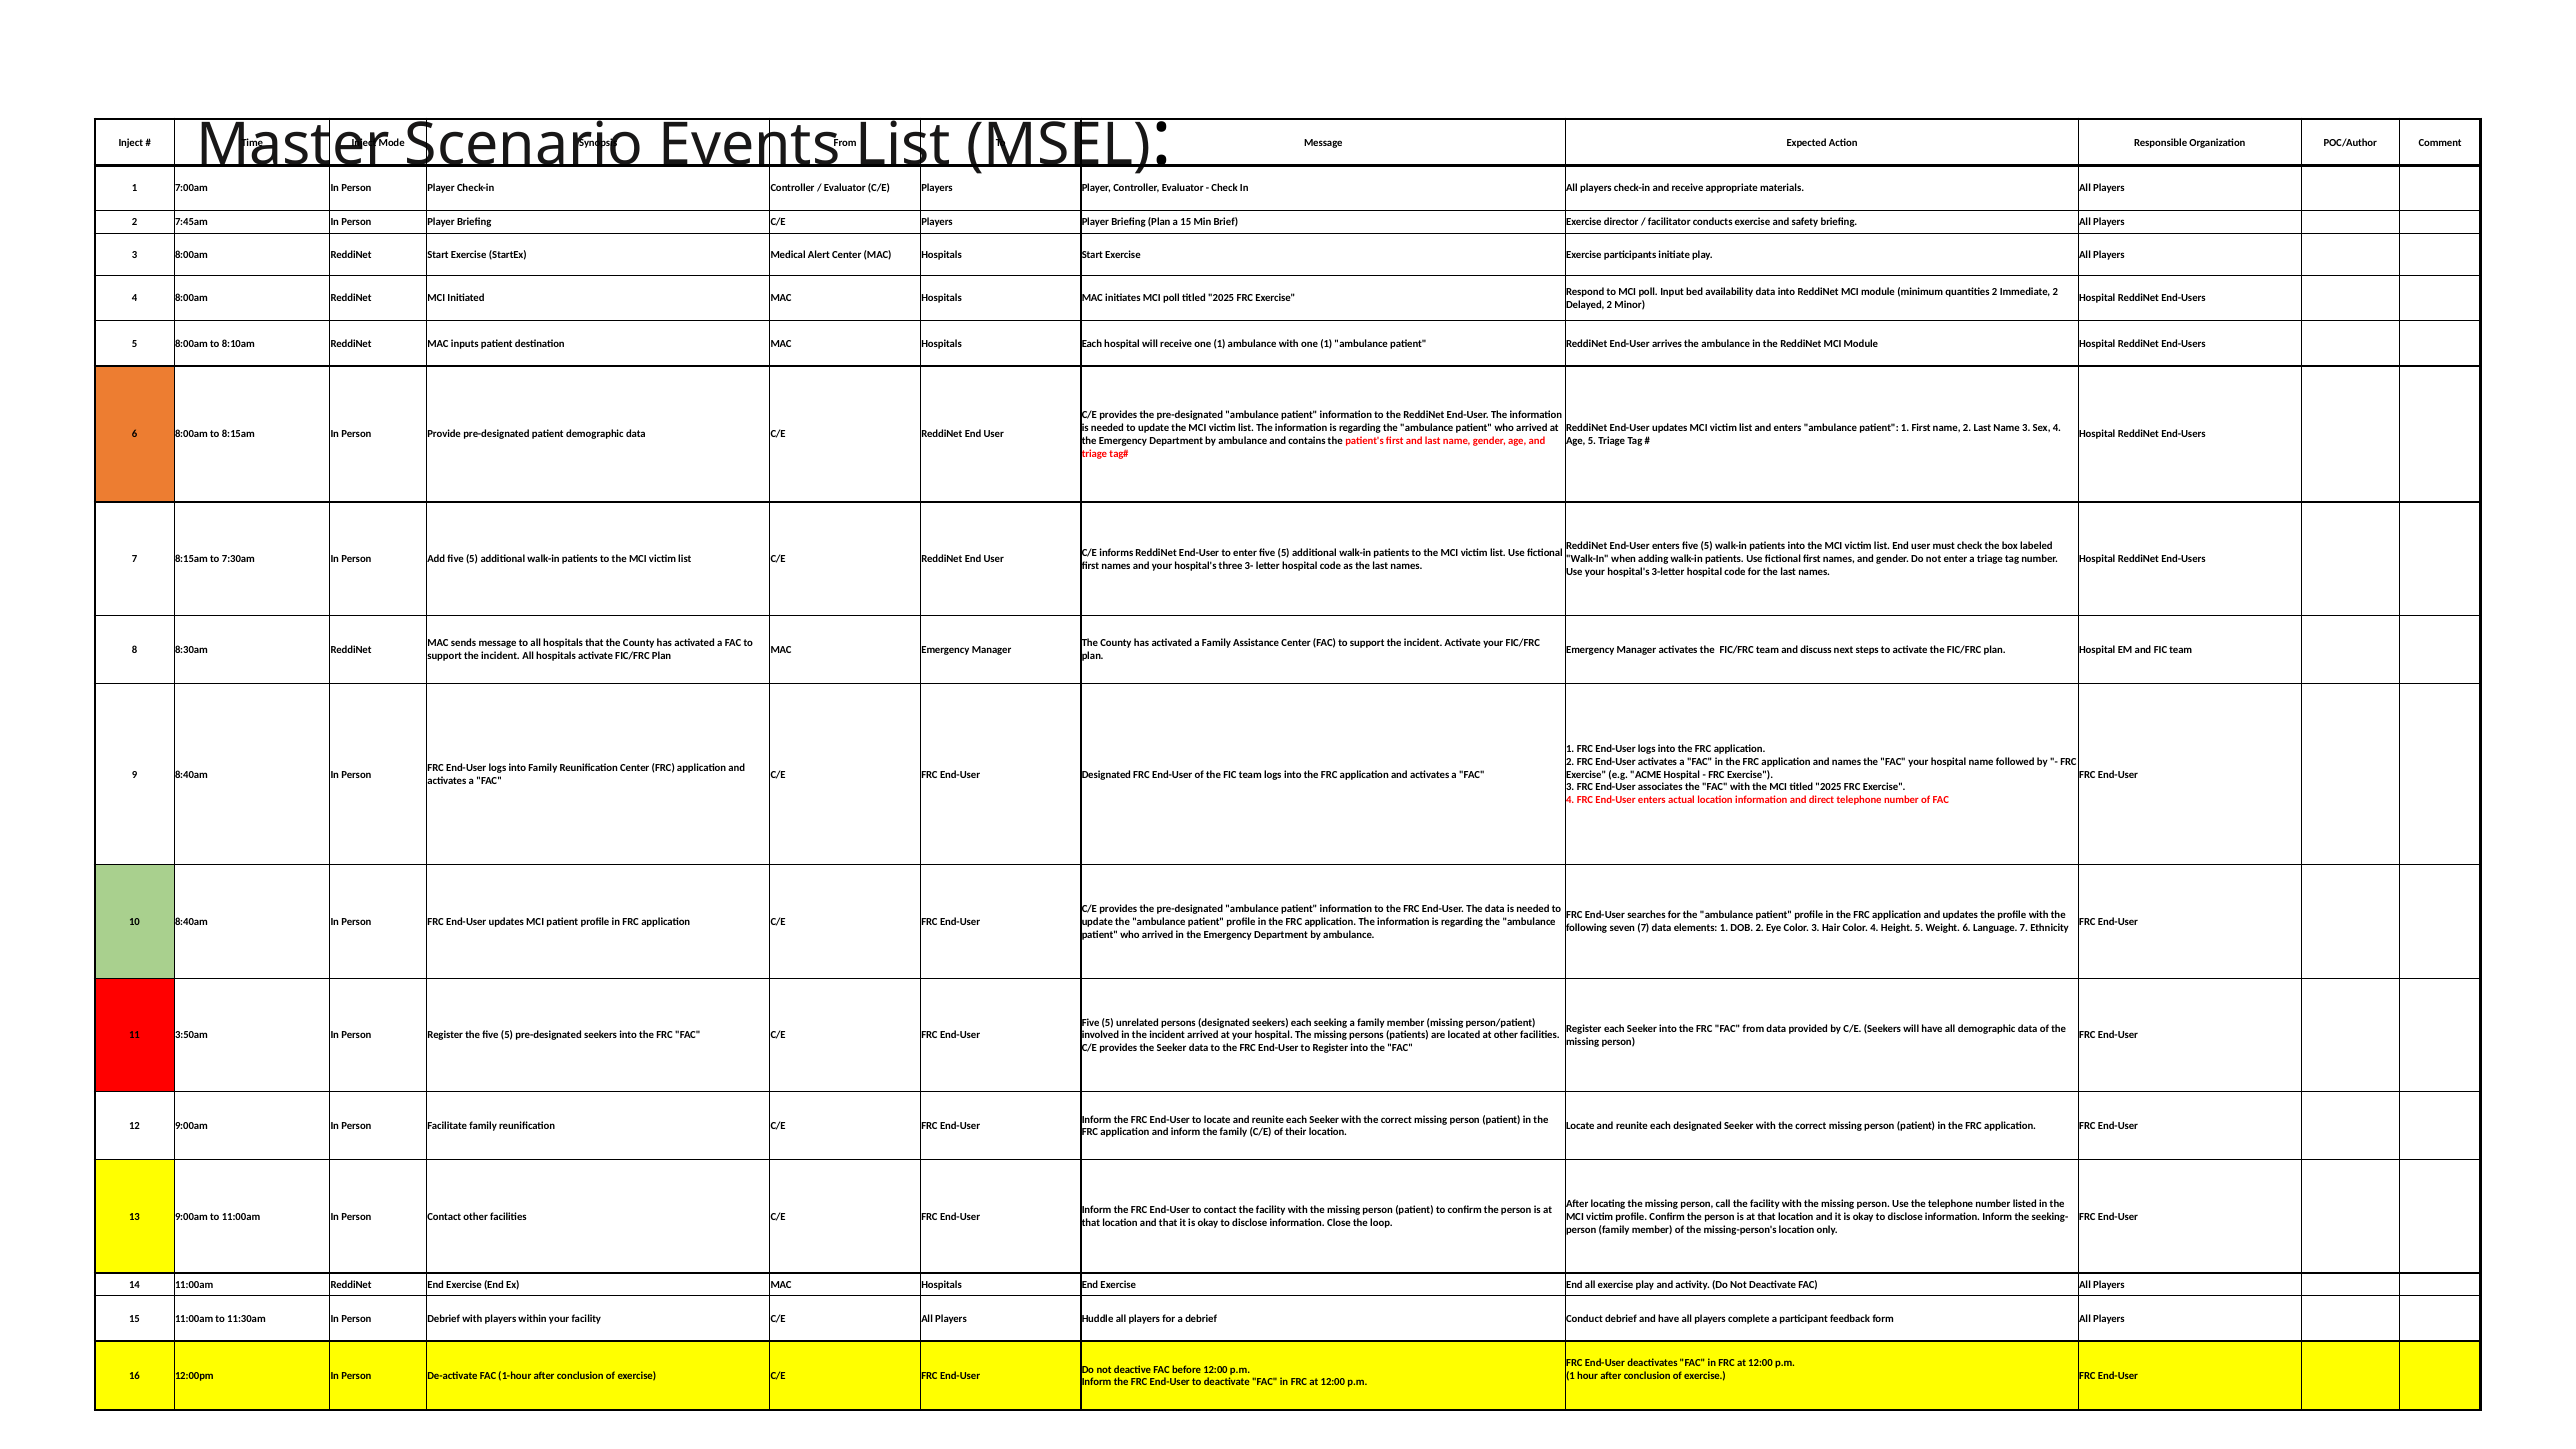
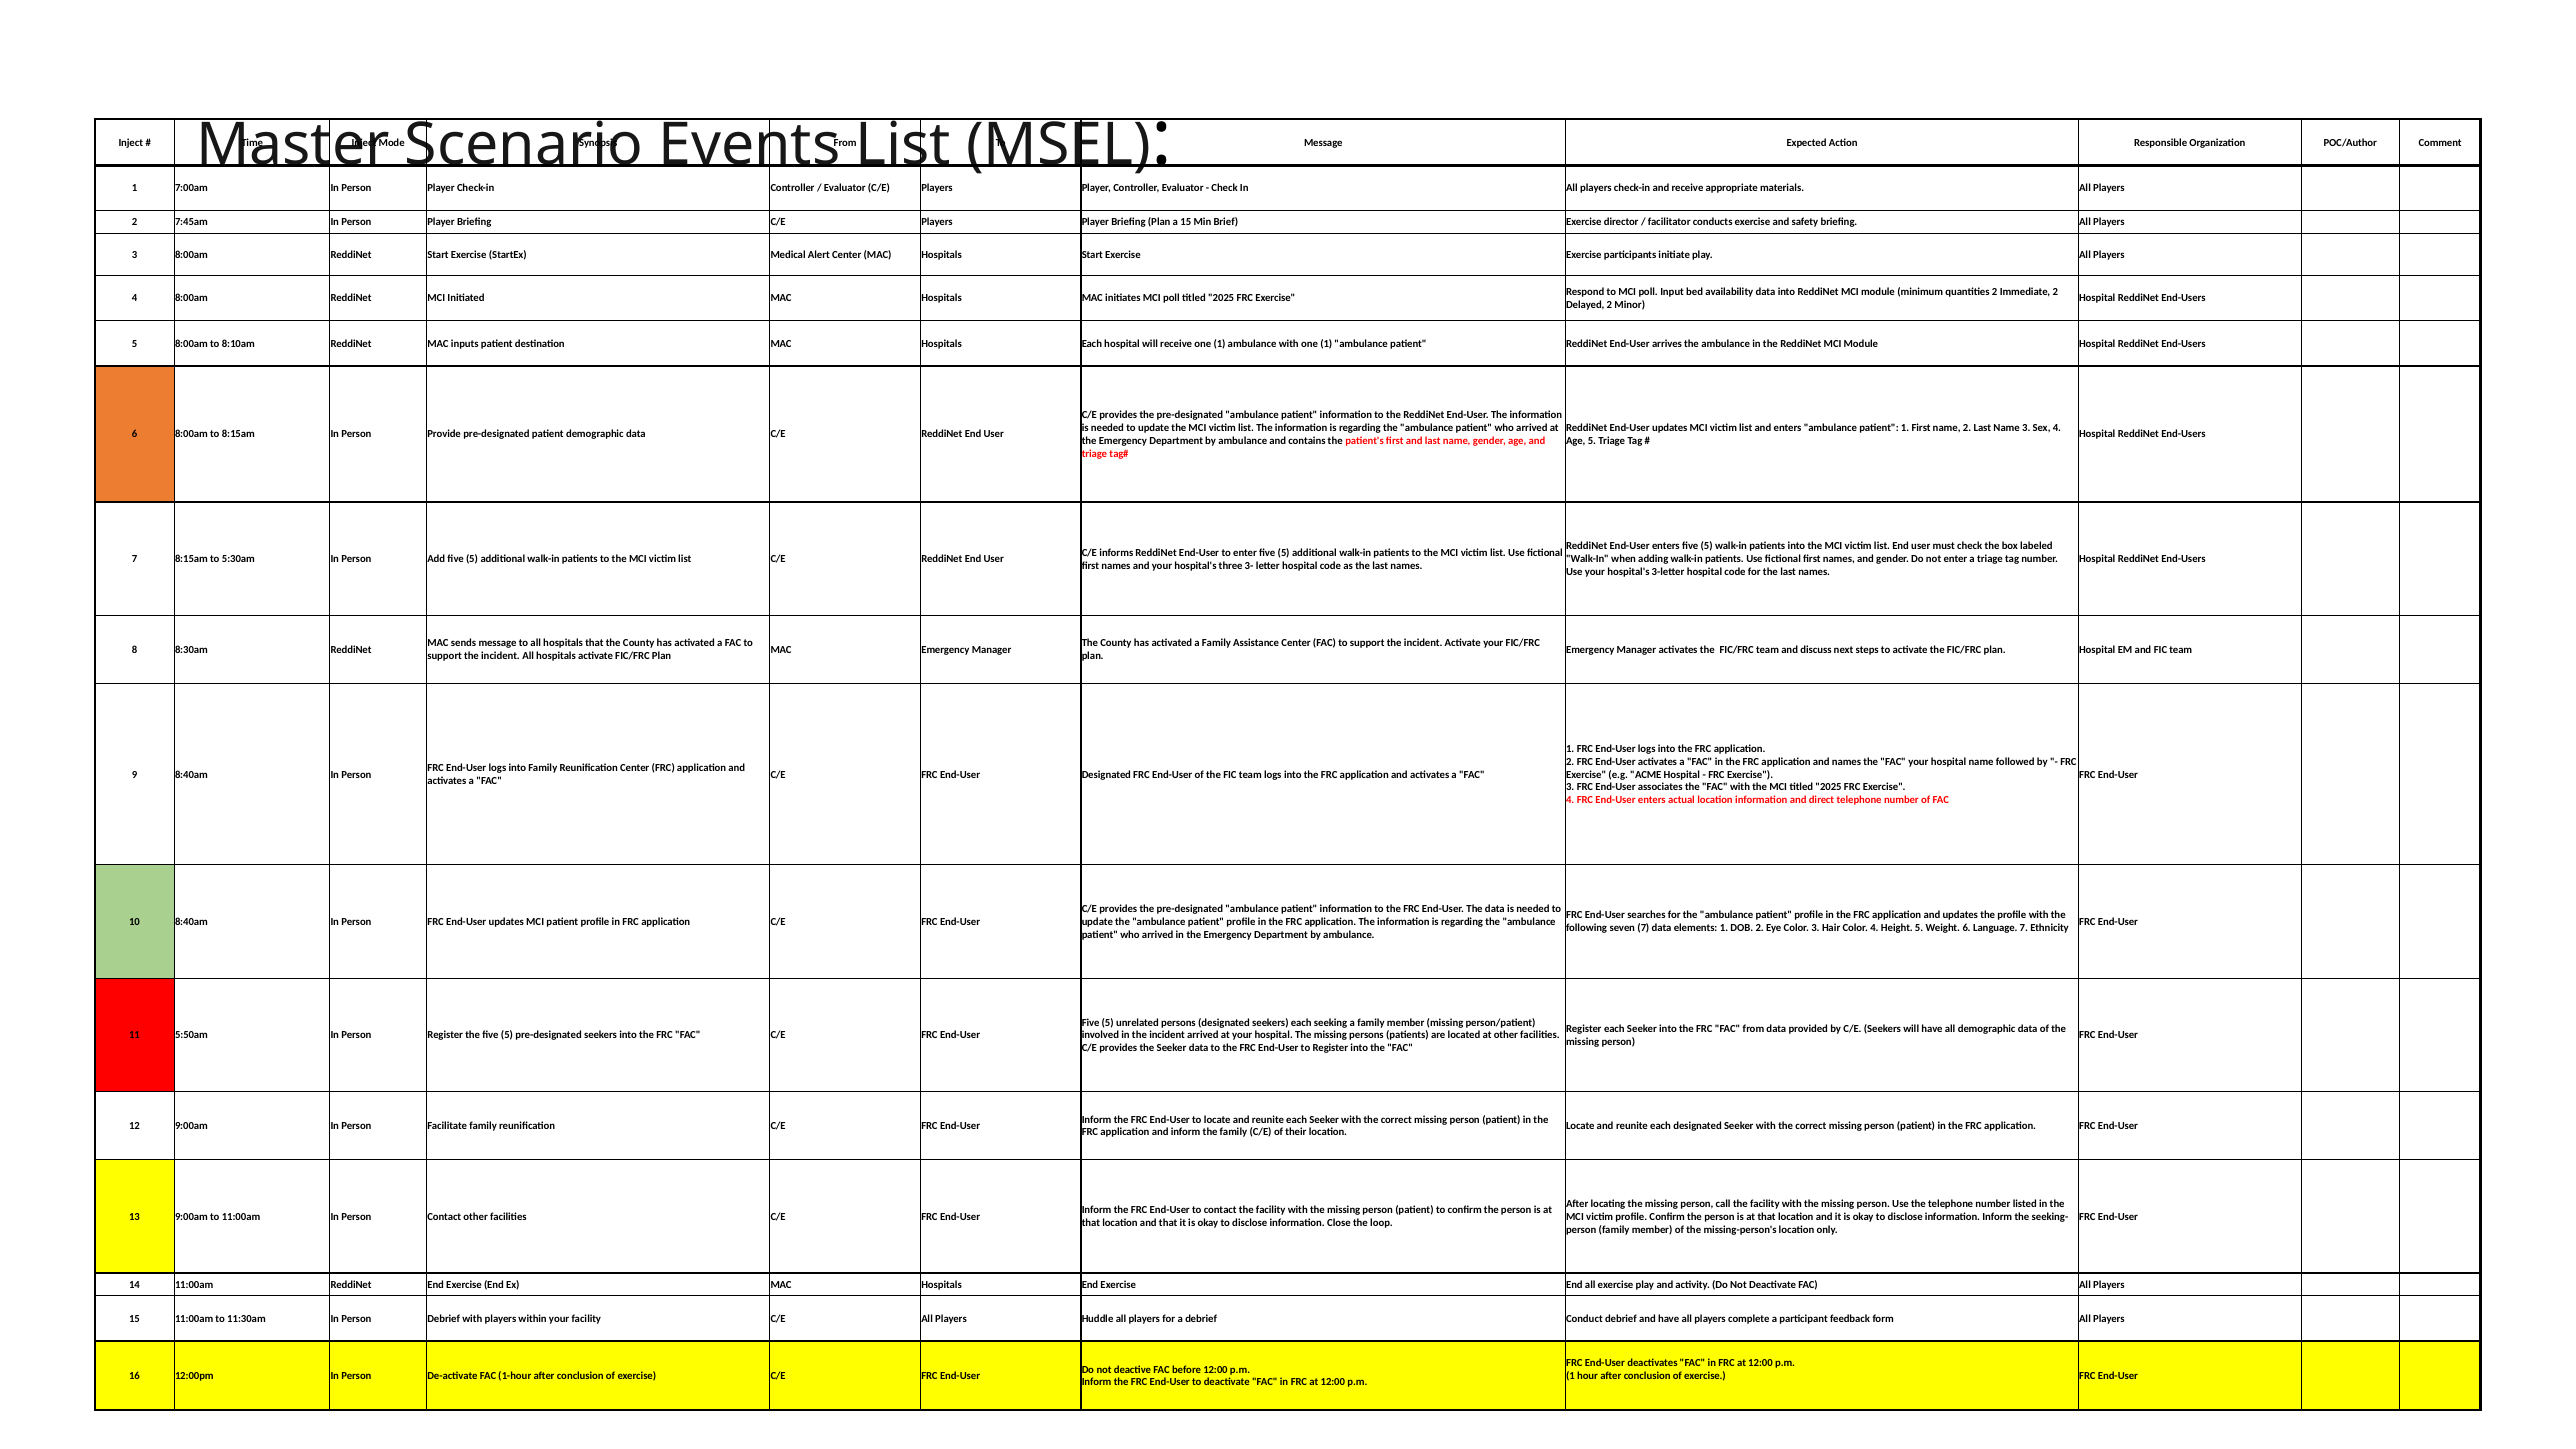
7:30am: 7:30am -> 5:30am (238, 559)
3:50am: 3:50am -> 5:50am (191, 1035)
